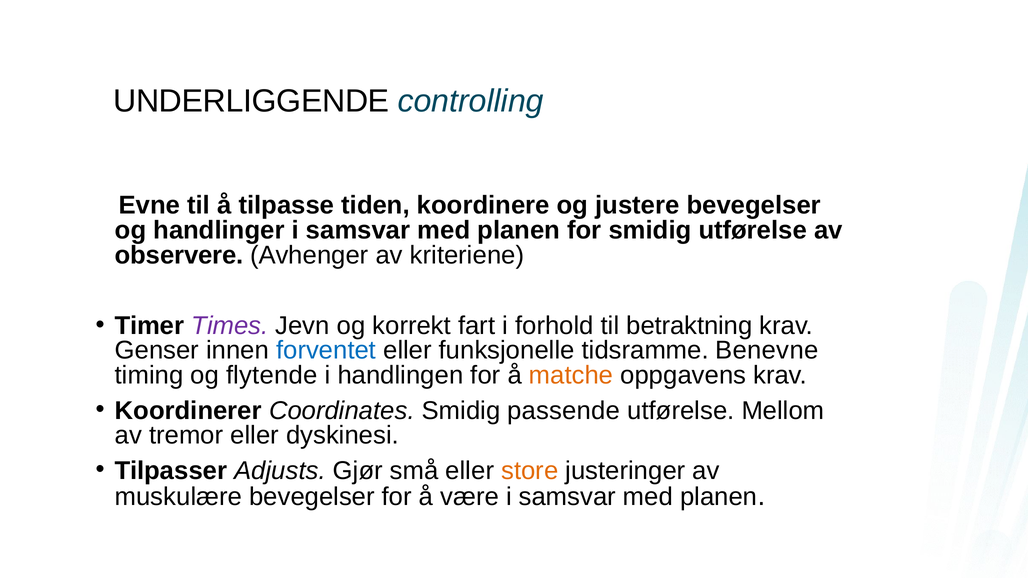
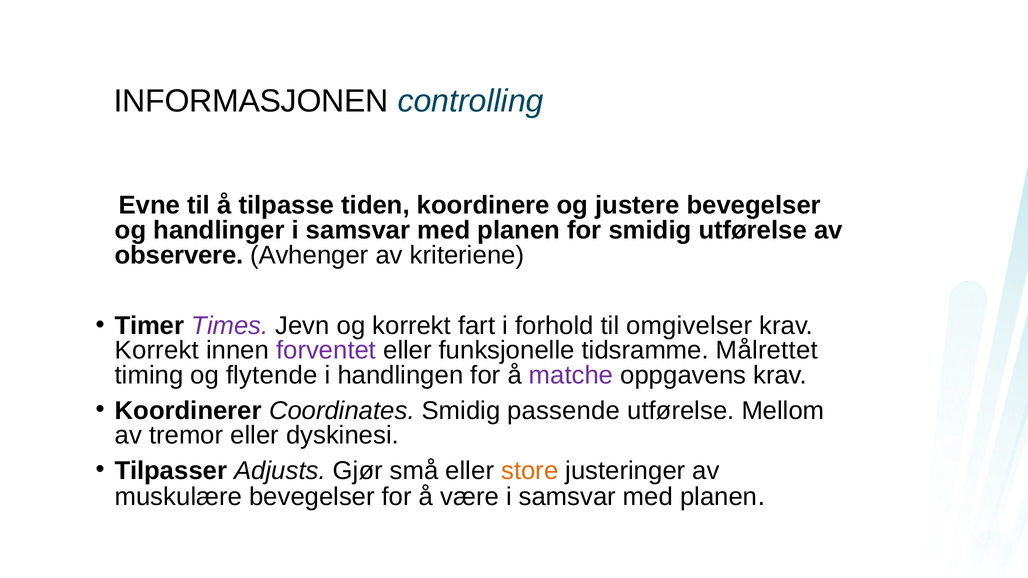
UNDERLIGGENDE: UNDERLIGGENDE -> INFORMASJONEN (251, 101)
betraktning: betraktning -> omgivelser (689, 326)
Genser: Genser -> Korrekt (157, 351)
forventet colour: blue -> purple (326, 351)
Benevne: Benevne -> Målrettet (767, 351)
matche colour: orange -> purple (571, 375)
